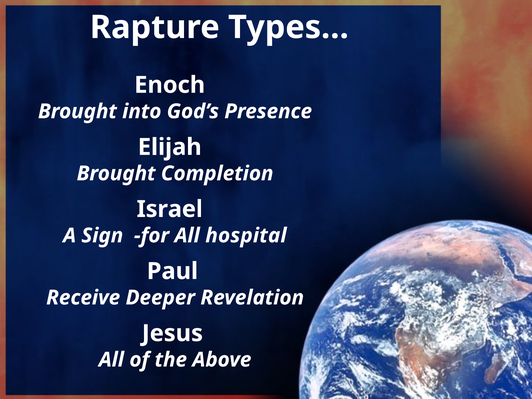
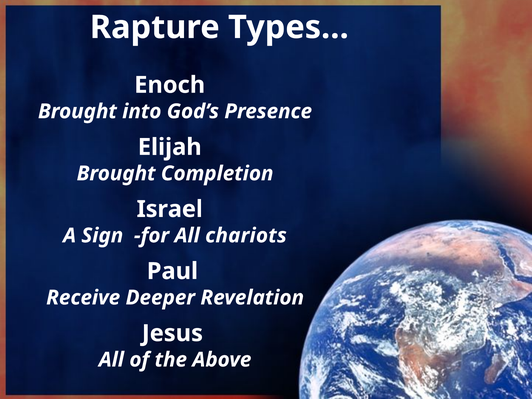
hospital: hospital -> chariots (246, 236)
